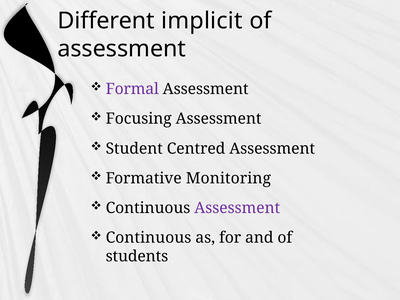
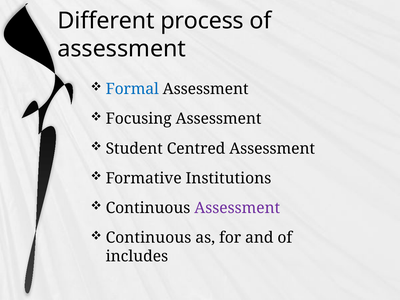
implicit: implicit -> process (202, 21)
Formal colour: purple -> blue (132, 89)
Monitoring: Monitoring -> Institutions (228, 178)
students: students -> includes (137, 256)
